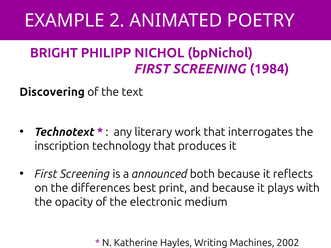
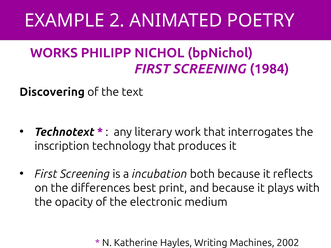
BRIGHT: BRIGHT -> WORKS (54, 53)
announced: announced -> incubation (159, 174)
